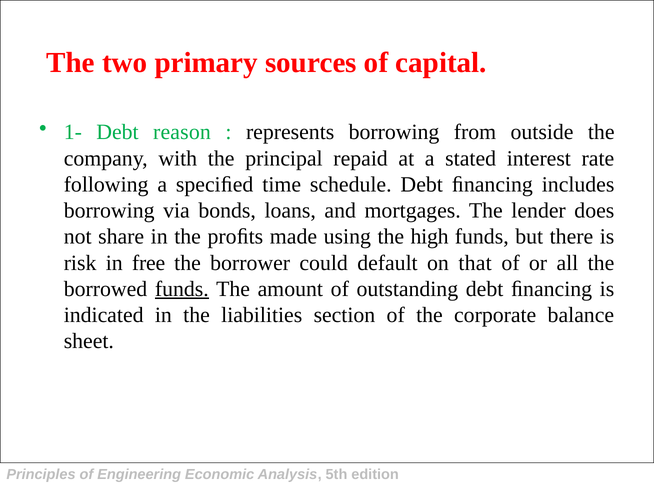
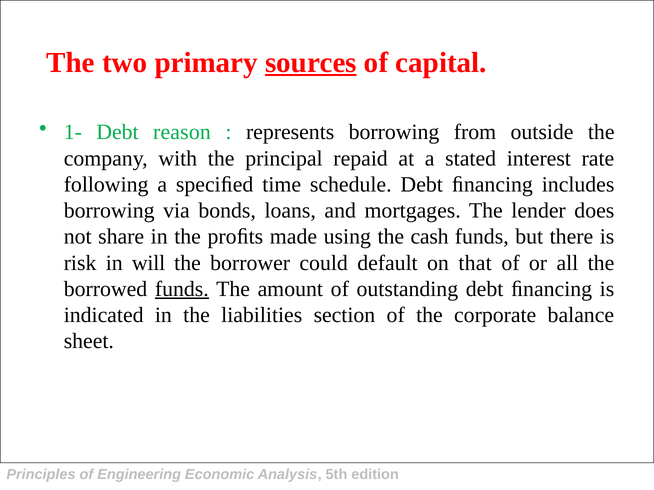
sources underline: none -> present (311, 63)
high: high -> cash (430, 237)
free: free -> will (149, 263)
